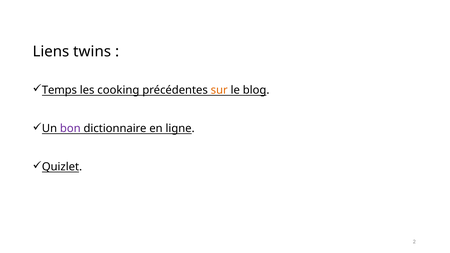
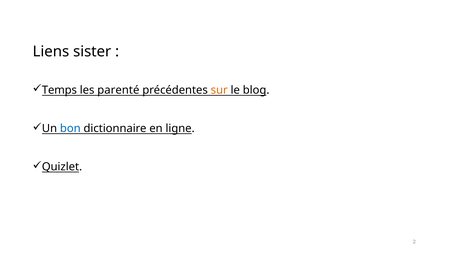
twins: twins -> sister (92, 52)
cooking: cooking -> parenté (118, 90)
bon colour: purple -> blue (70, 129)
